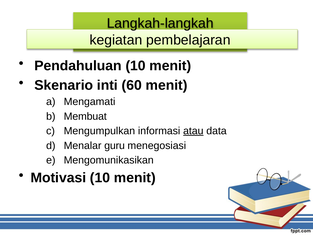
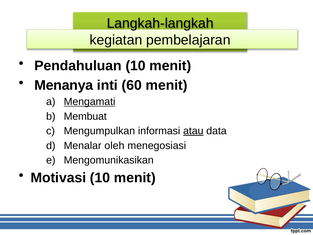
Skenario: Skenario -> Menanya (64, 85)
Mengamati underline: none -> present (90, 102)
guru: guru -> oleh (114, 145)
